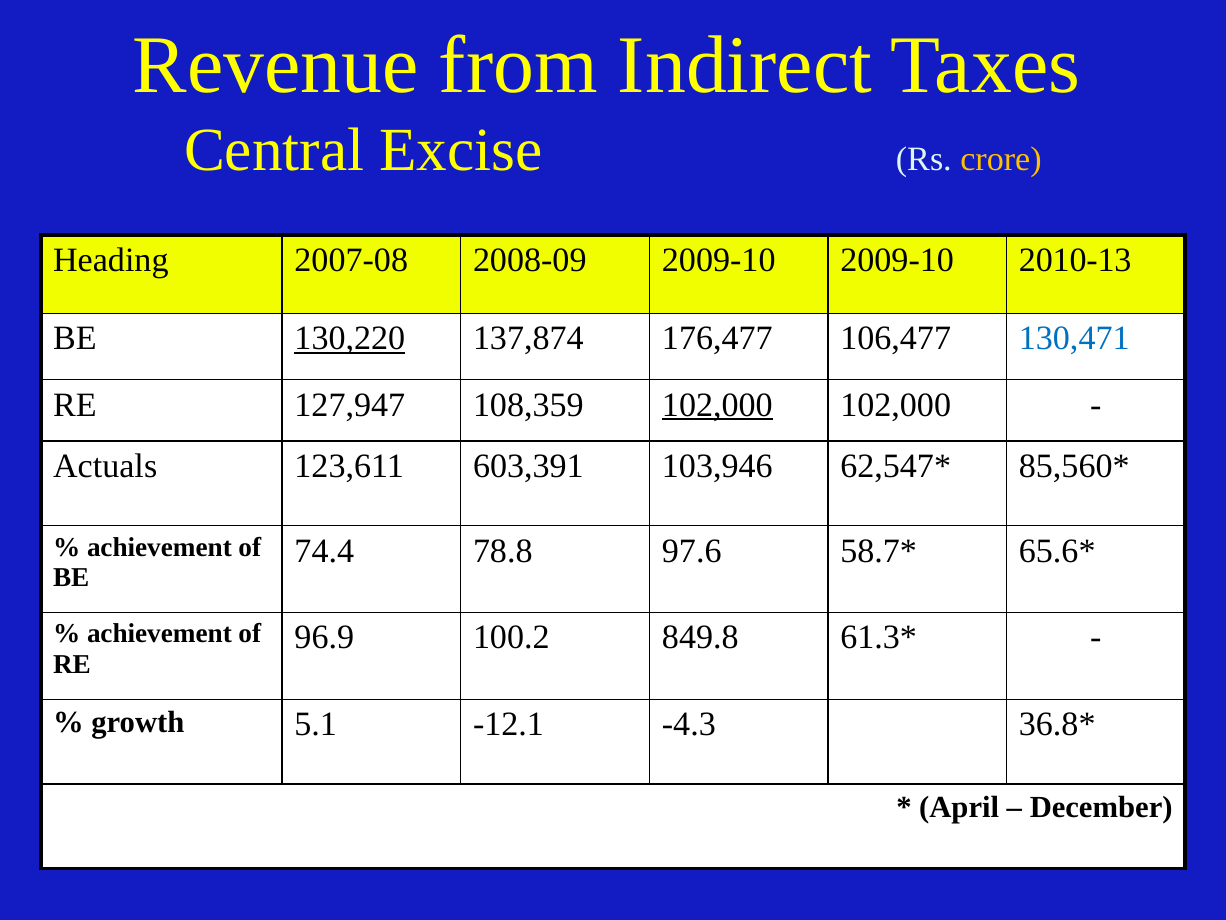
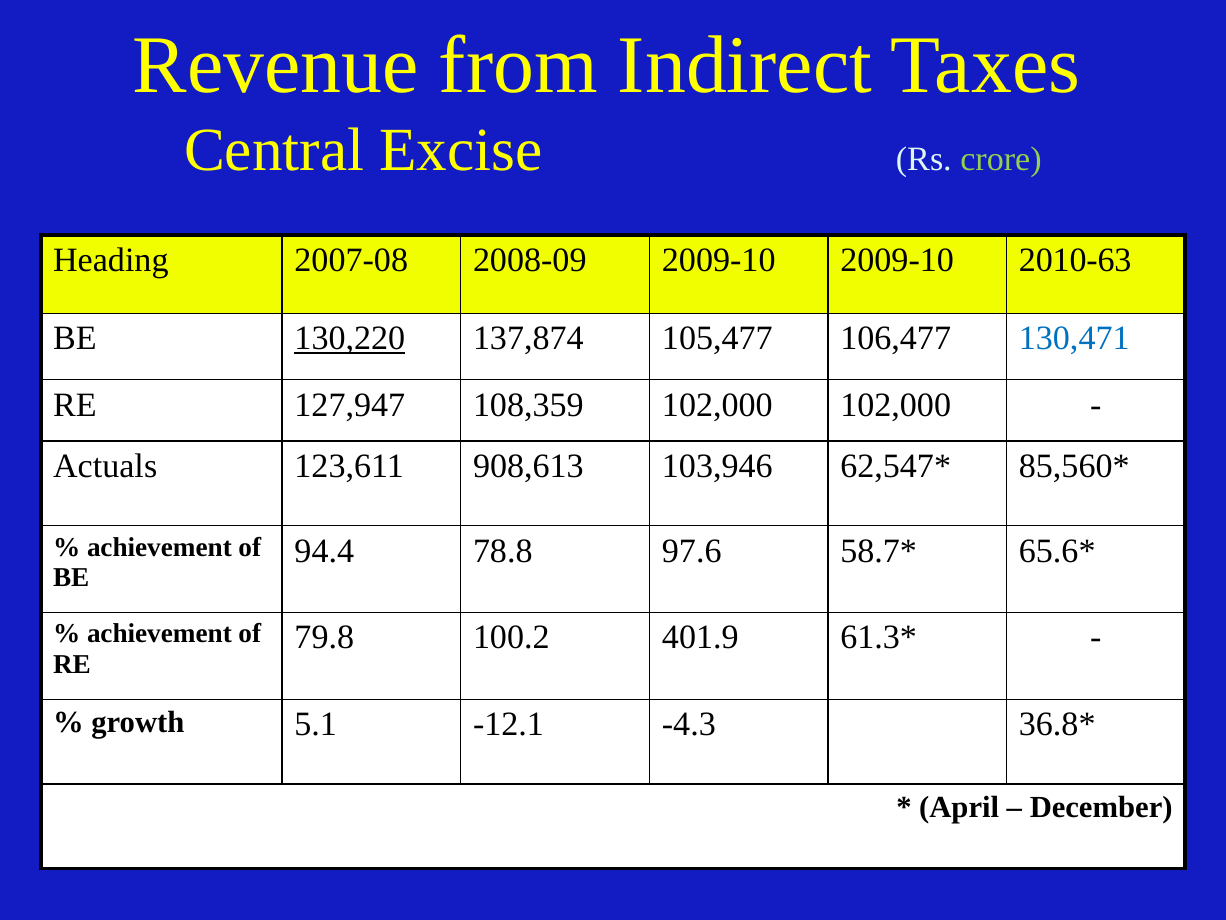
crore colour: yellow -> light green (1001, 159)
2010-13: 2010-13 -> 2010-63 (1075, 260)
176,477: 176,477 -> 105,477 (717, 338)
102,000 underline: present -> none (717, 405)
603,391: 603,391 -> 908,613 (528, 466)
74.4: 74.4 -> 94.4 (324, 551)
96.9: 96.9 -> 79.8 (324, 637)
849.8: 849.8 -> 401.9 (700, 637)
